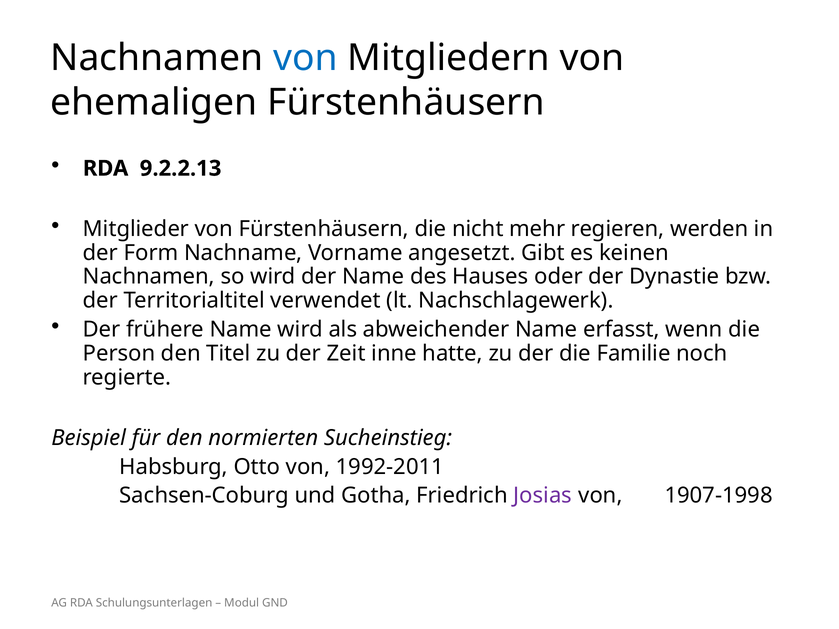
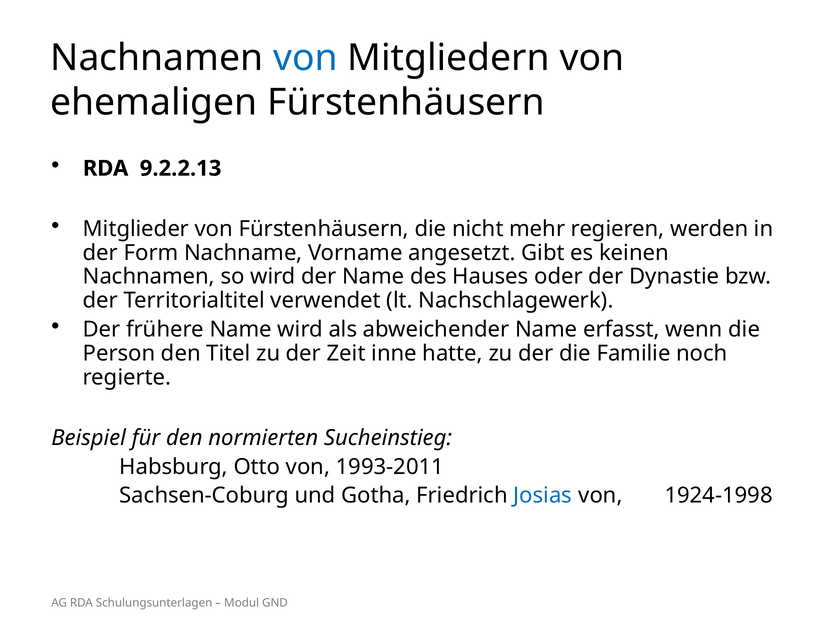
1992-2011: 1992-2011 -> 1993-2011 (390, 467)
Josias colour: purple -> blue (543, 496)
1907-1998: 1907-1998 -> 1924-1998 (719, 496)
